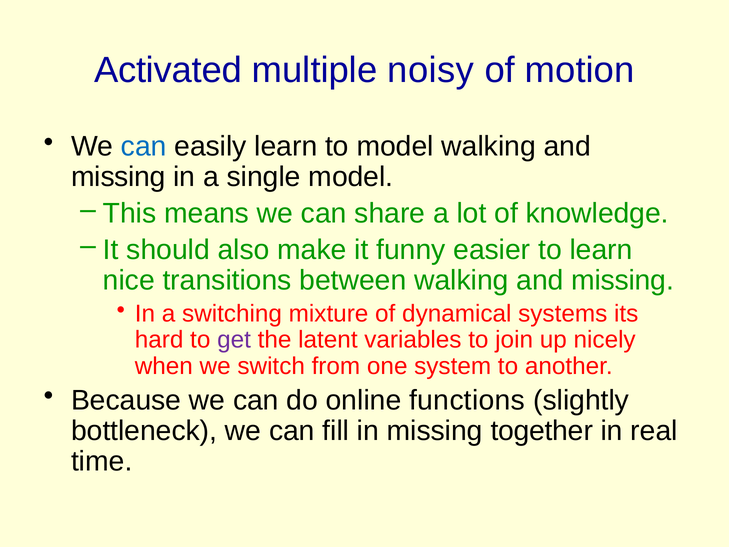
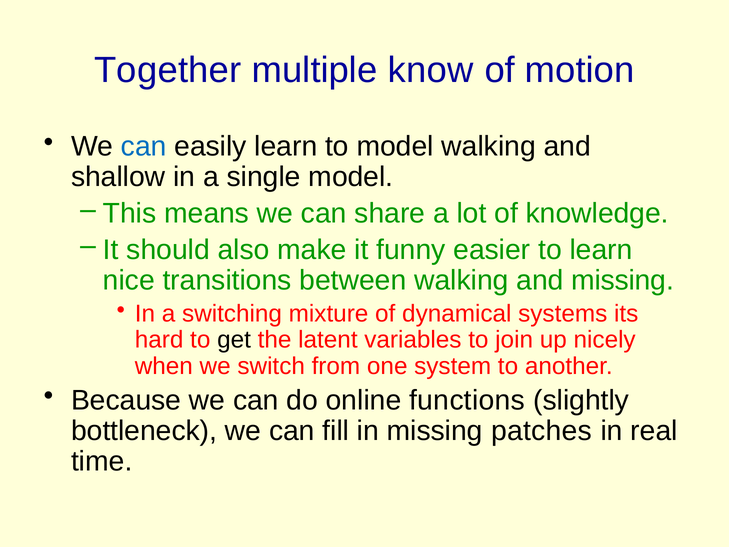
Activated: Activated -> Together (168, 70)
noisy: noisy -> know (431, 70)
missing: missing -> shallow (118, 177)
get colour: purple -> black (234, 340)
together: together -> patches (542, 431)
